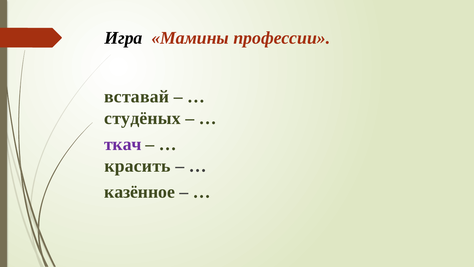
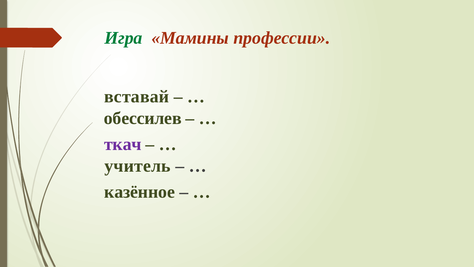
Игра colour: black -> green (123, 38)
студёных: студёных -> обессилев (143, 118)
красить: красить -> учитель (138, 166)
